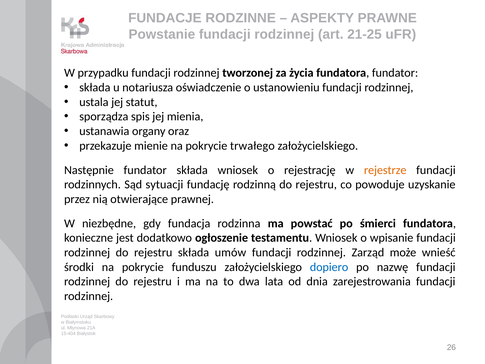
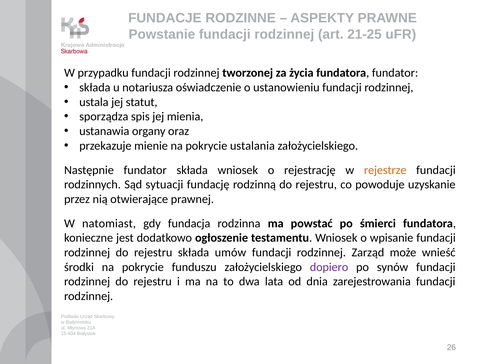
trwałego: trwałego -> ustalania (252, 146)
niezbędne: niezbędne -> natomiast (109, 223)
dopiero colour: blue -> purple (329, 267)
nazwę: nazwę -> synów (393, 267)
